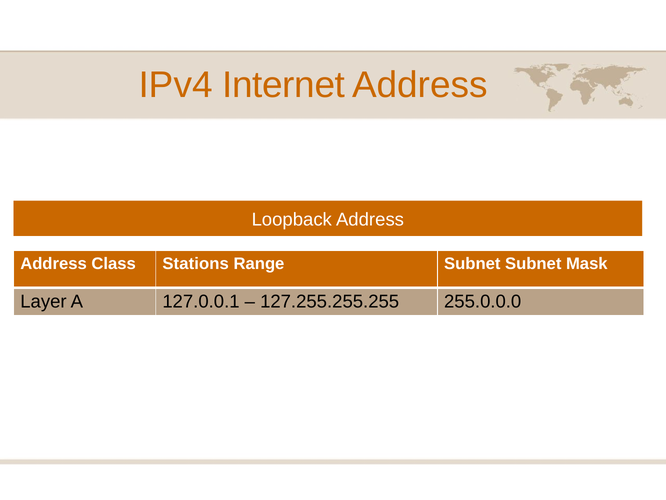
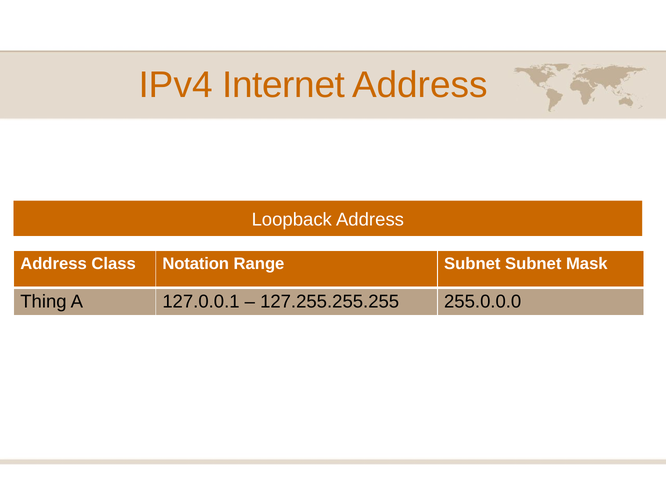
Stations: Stations -> Notation (196, 263)
Layer: Layer -> Thing (43, 301)
